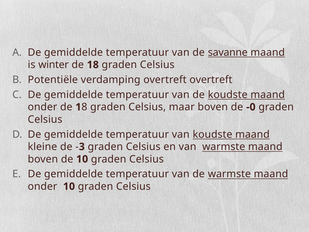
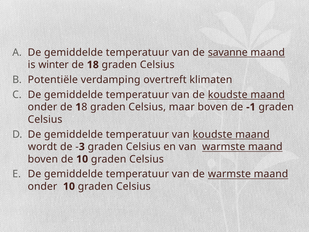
overtreft overtreft: overtreft -> klimaten (211, 80)
-0: -0 -> -1 (251, 107)
kleine: kleine -> wordt (42, 147)
